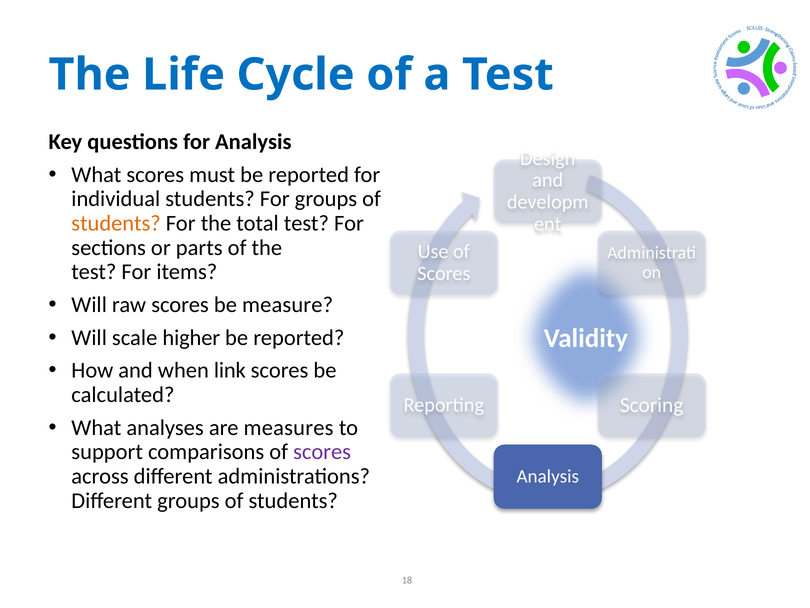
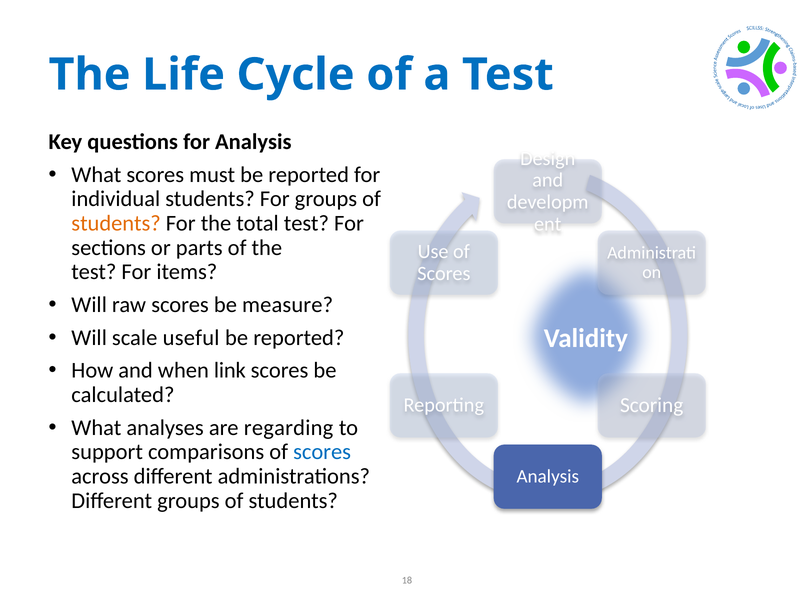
higher: higher -> useful (191, 337)
measures: measures -> regarding (289, 427)
scores colour: purple -> blue (322, 452)
